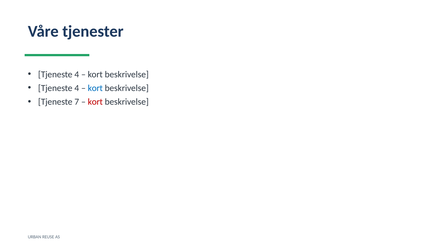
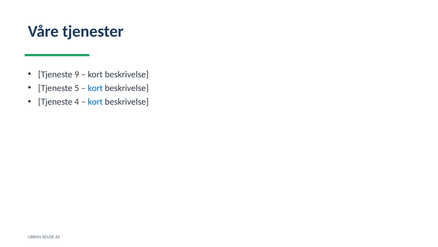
4: 4 -> 9 (77, 74)
4: 4 -> 5 (77, 88)
7: 7 -> 4 (77, 102)
kort colour: red -> blue (95, 102)
